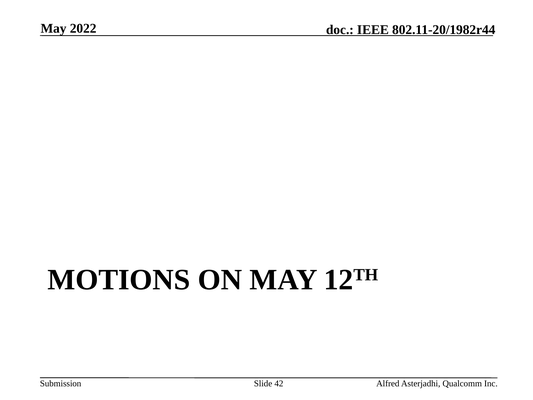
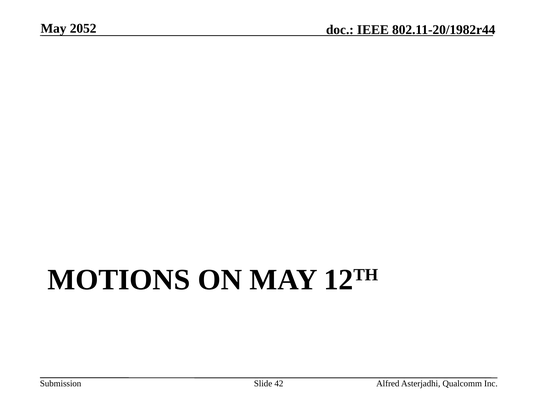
2022: 2022 -> 2052 (83, 28)
